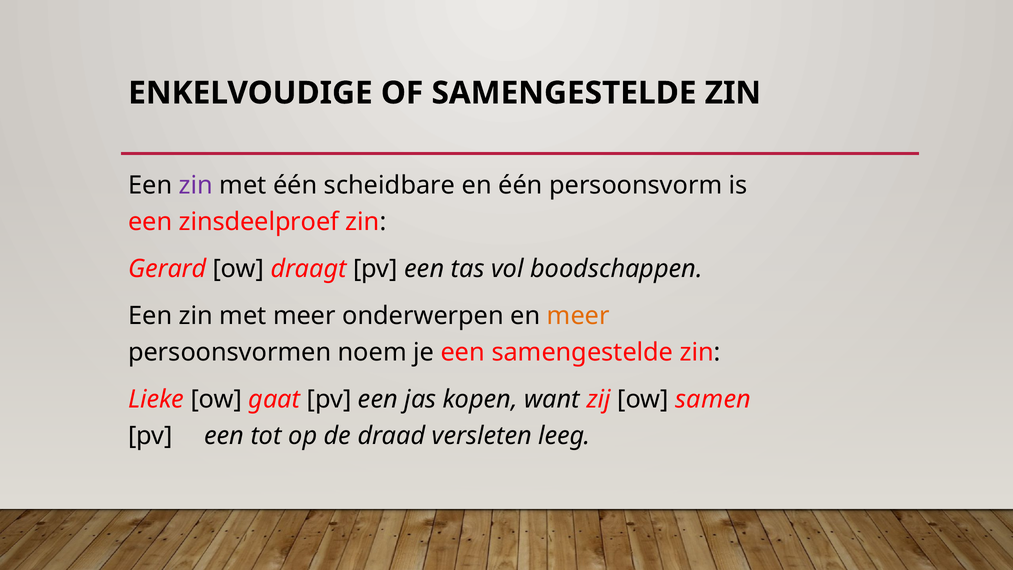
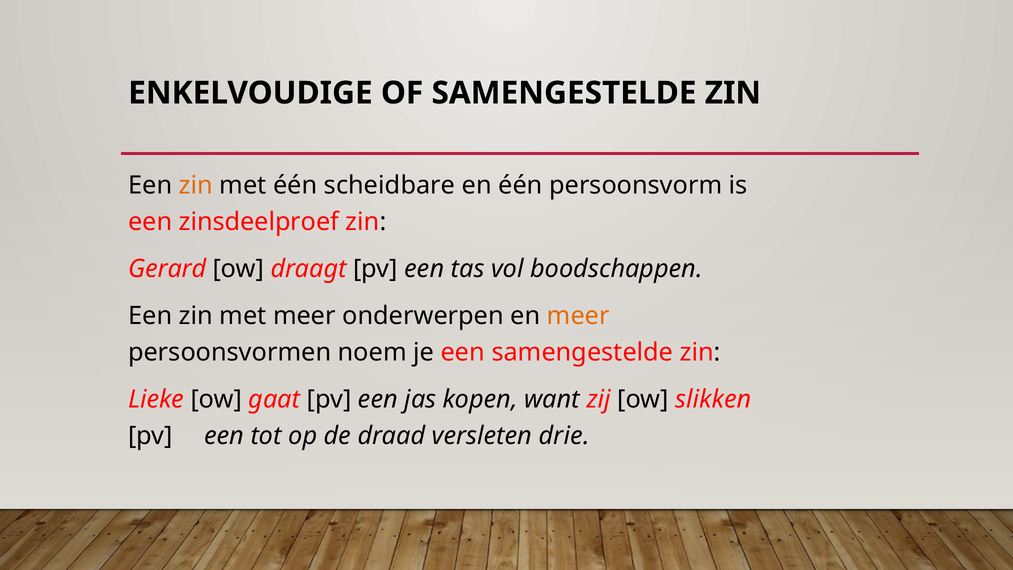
zin colour: purple -> orange (196, 185)
samen: samen -> slikken (713, 399)
leeg: leeg -> drie (564, 436)
